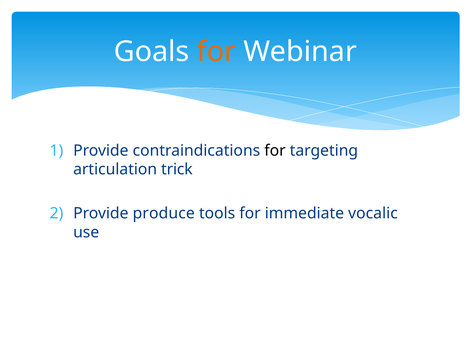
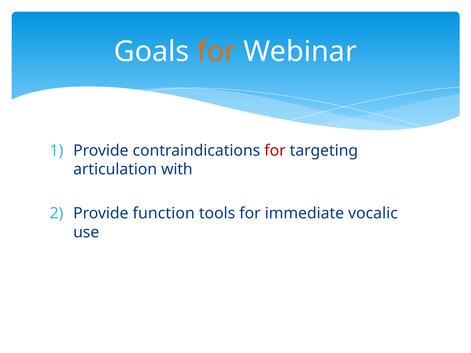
for colour: black -> red (275, 151)
trick: trick -> with (177, 170)
produce: produce -> function (164, 213)
